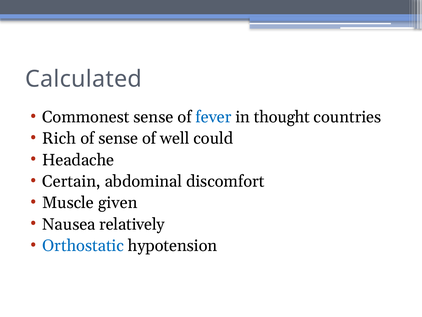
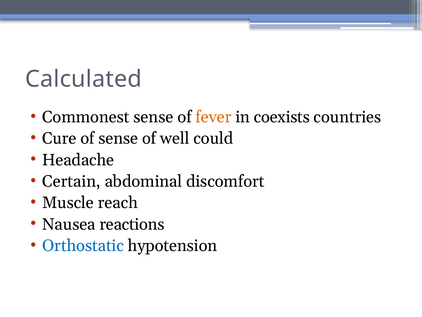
fever colour: blue -> orange (214, 117)
thought: thought -> coexists (282, 117)
Rich: Rich -> Cure (59, 138)
given: given -> reach (118, 203)
relatively: relatively -> reactions (132, 224)
